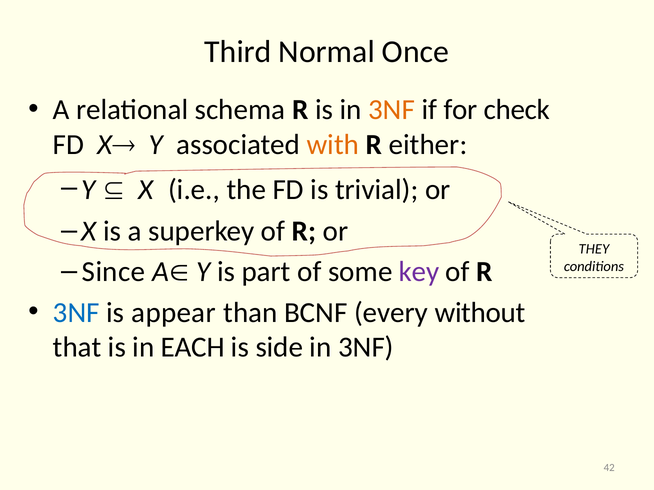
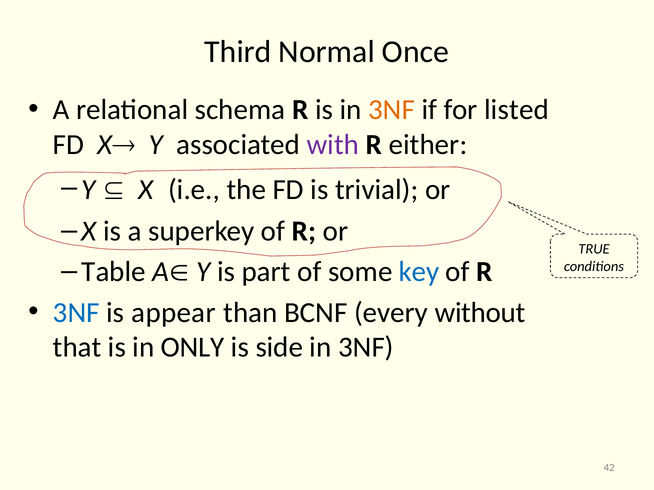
check: check -> listed (516, 110)
with colour: orange -> purple (333, 145)
THEY: THEY -> TRUE (594, 249)
Since: Since -> Table (114, 272)
key colour: purple -> blue (419, 272)
EACH: EACH -> ONLY (193, 348)
